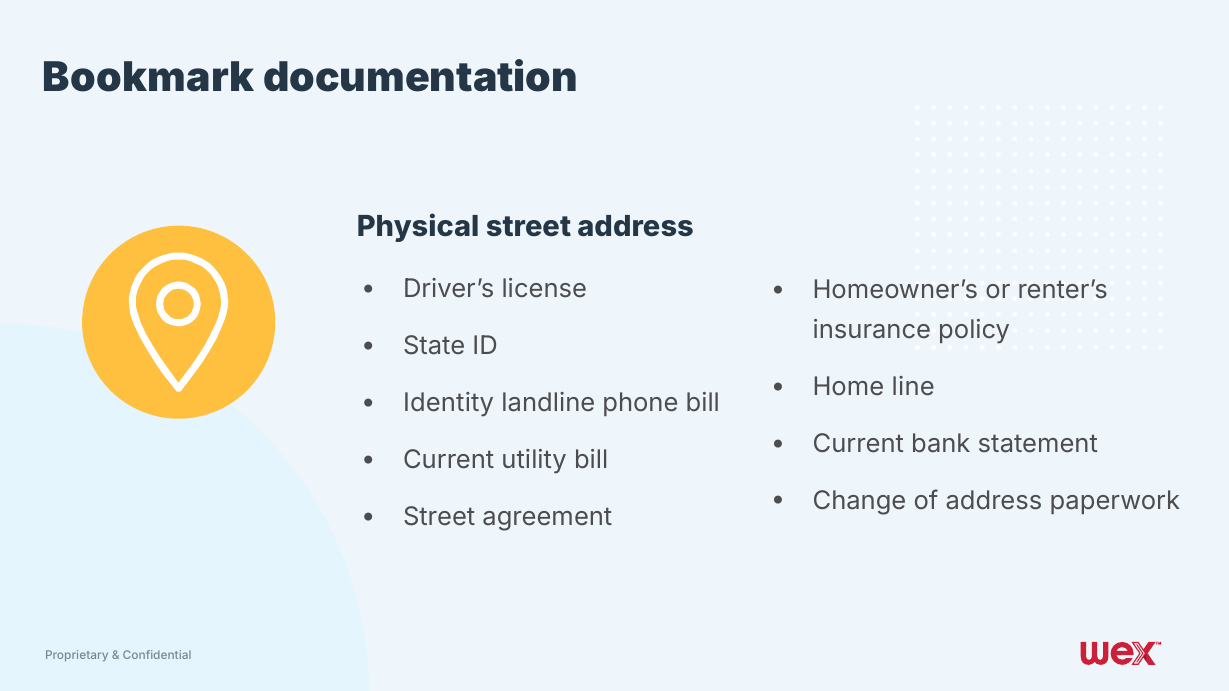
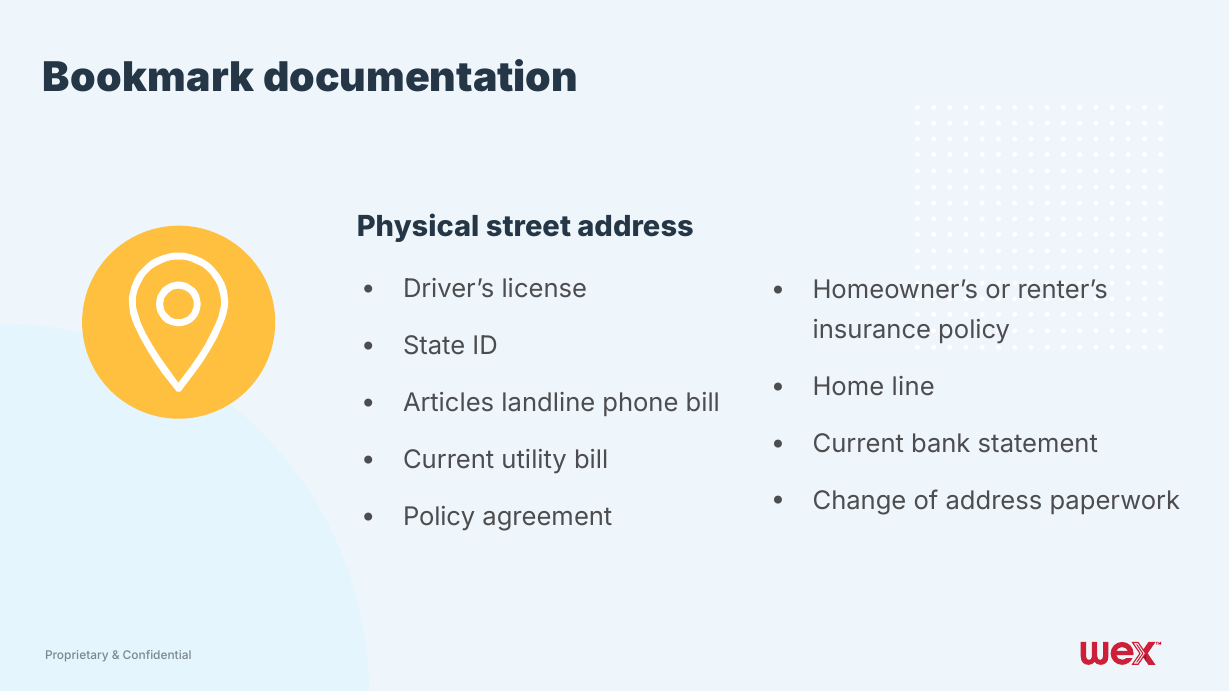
Identity: Identity -> Articles (449, 403)
Street: Street -> Policy (439, 517)
